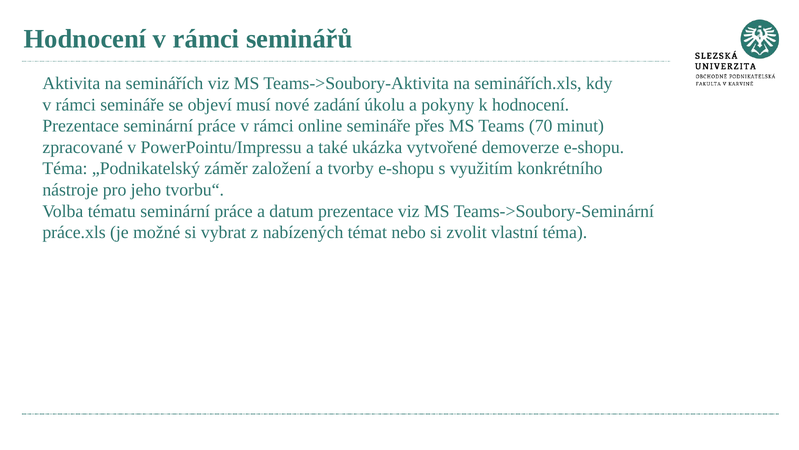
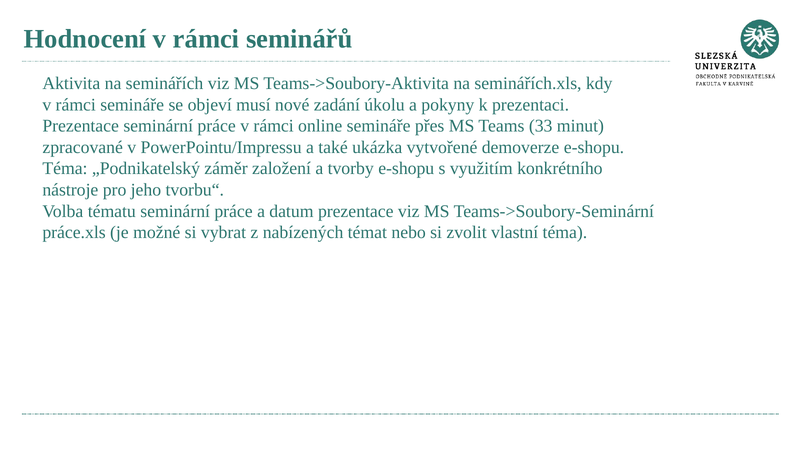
k hodnocení: hodnocení -> prezentaci (531, 105)
70: 70 -> 33 (541, 126)
